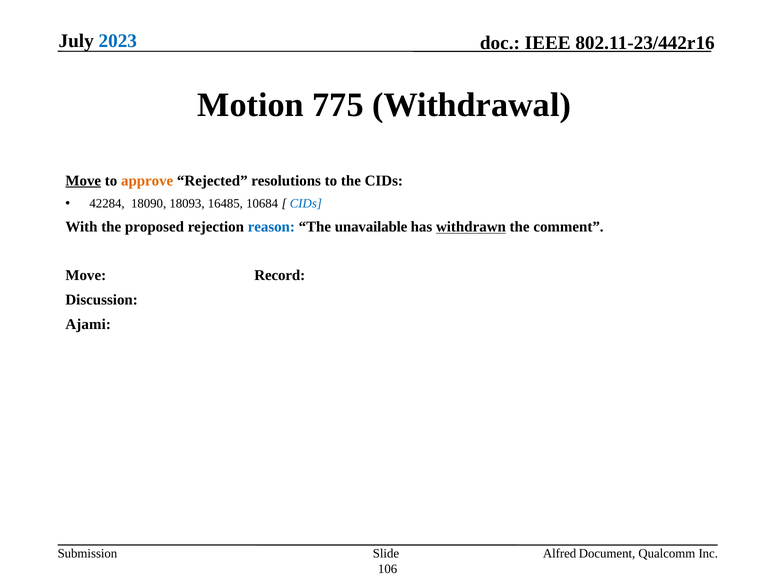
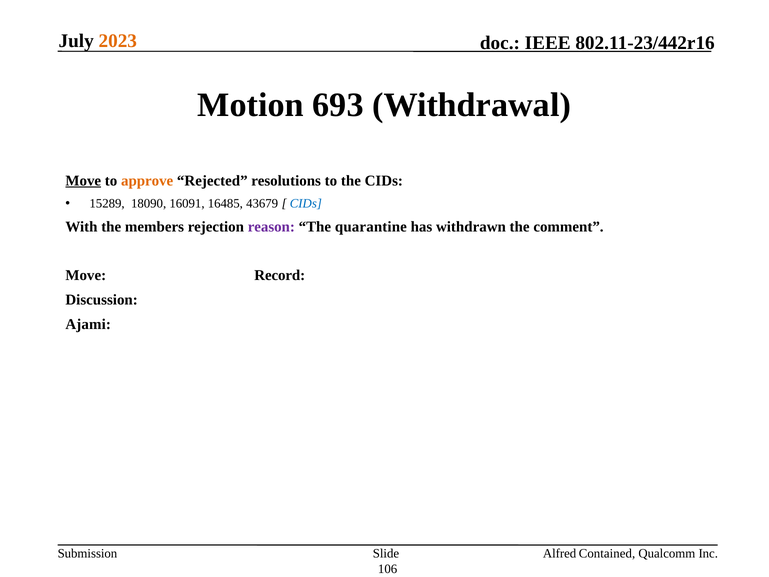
2023 colour: blue -> orange (118, 41)
775: 775 -> 693 (338, 105)
42284: 42284 -> 15289 (107, 203)
18093: 18093 -> 16091 (187, 203)
10684: 10684 -> 43679 (262, 203)
proposed: proposed -> members (154, 227)
reason colour: blue -> purple (271, 227)
unavailable: unavailable -> quarantine (371, 227)
withdrawn underline: present -> none (471, 227)
Document: Document -> Contained (607, 553)
